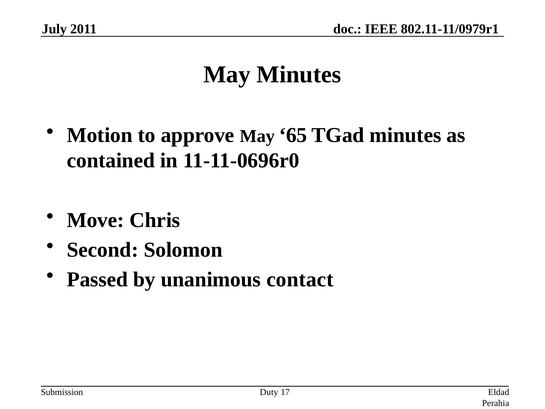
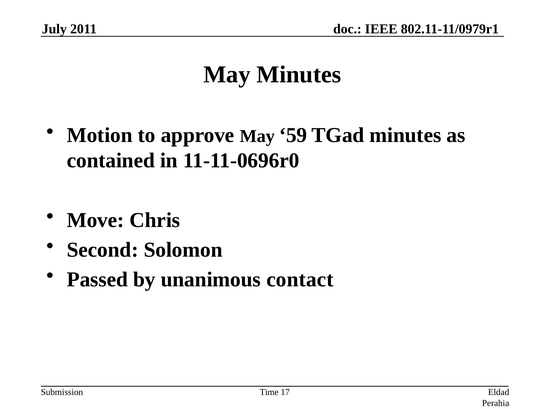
65: 65 -> 59 (293, 135)
Duty: Duty -> Time (269, 392)
